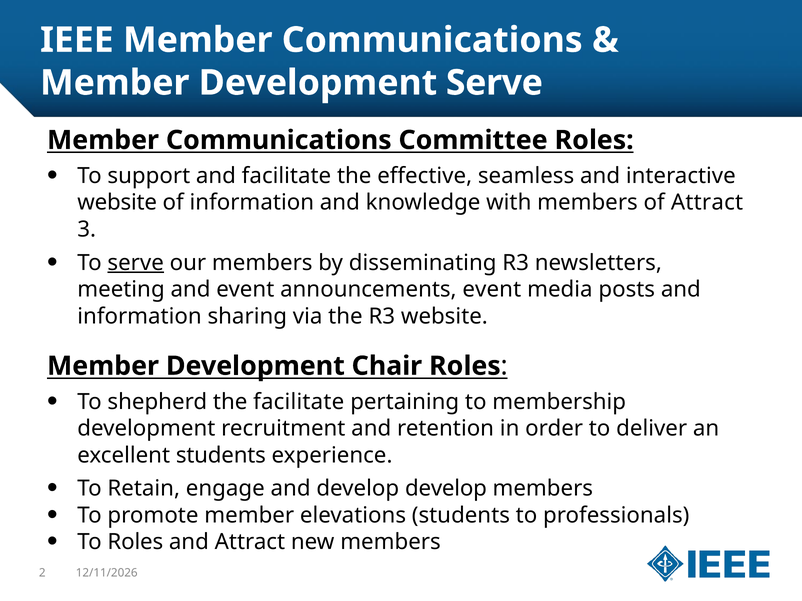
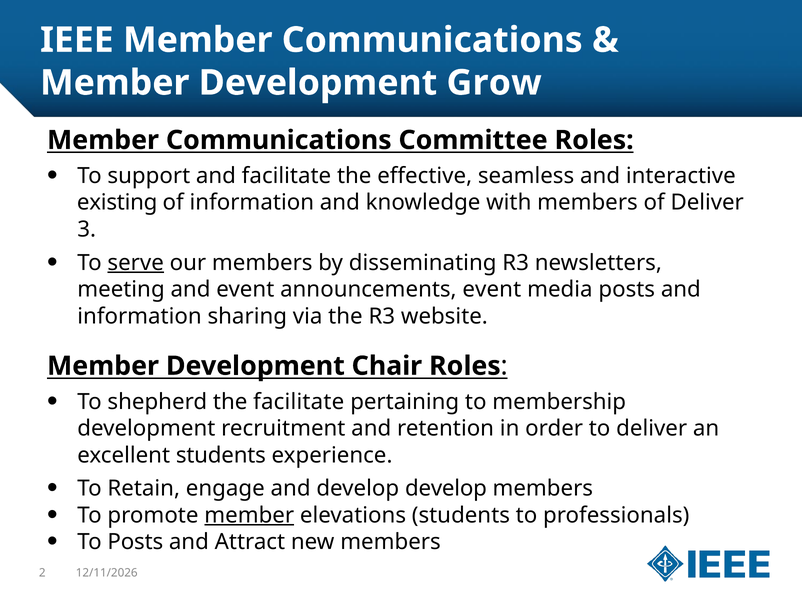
Development Serve: Serve -> Grow (494, 83)
website: website -> existing (117, 203)
of Attract: Attract -> Deliver (707, 203)
member underline: none -> present (249, 516)
To Roles: Roles -> Posts (135, 542)
